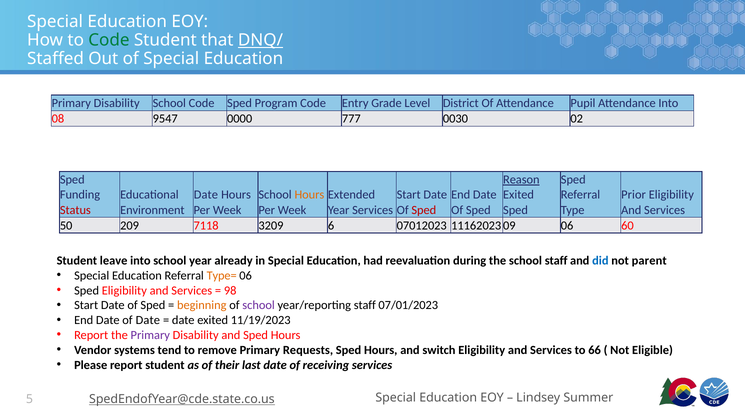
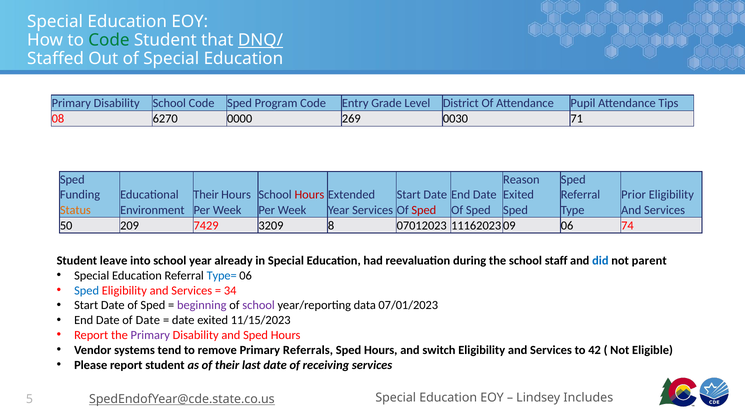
Attendance Into: Into -> Tips (668, 103)
9547: 9547 -> 6270 (165, 119)
777: 777 -> 269 (351, 119)
02: 02 -> 71 (577, 119)
Reason underline: present -> none (521, 180)
Date: Date -> Their (206, 195)
Hours colour: orange -> red (309, 195)
Status colour: red -> orange (75, 210)
7118: 7118 -> 7429 (206, 226)
6: 6 -> 8 (331, 226)
60: 60 -> 74 (627, 226)
Type= colour: orange -> blue (222, 276)
Sped colour: black -> blue (87, 291)
98: 98 -> 34 (230, 291)
beginning colour: orange -> purple (202, 305)
year/reporting staff: staff -> data (365, 305)
11/19/2023: 11/19/2023 -> 11/15/2023 (261, 320)
Requests: Requests -> Referrals (308, 350)
66: 66 -> 42 (595, 350)
Summer: Summer -> Includes (588, 398)
